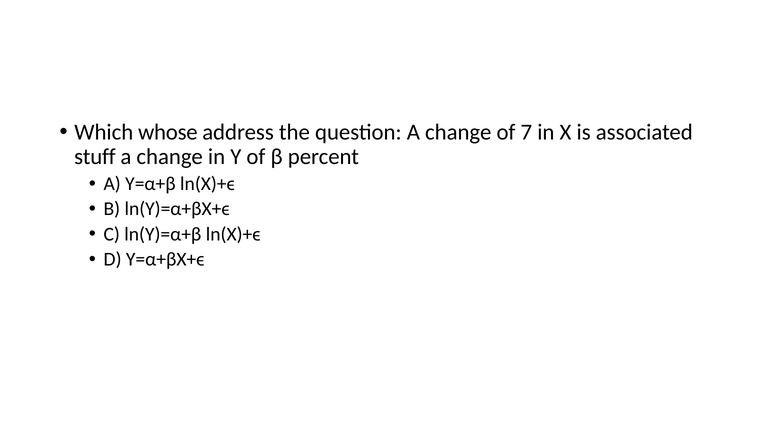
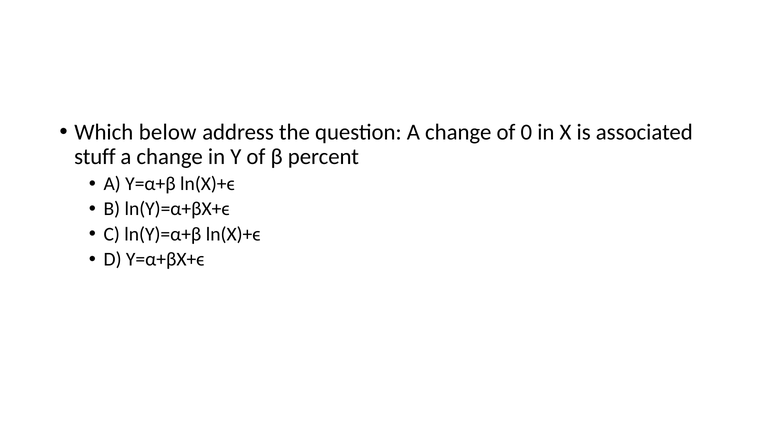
whose: whose -> below (168, 132)
7: 7 -> 0 (526, 132)
